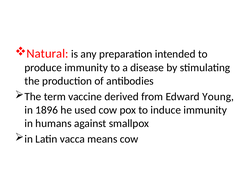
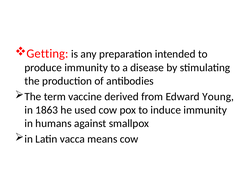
Natural: Natural -> Getting (47, 54)
1896: 1896 -> 1863 (47, 110)
